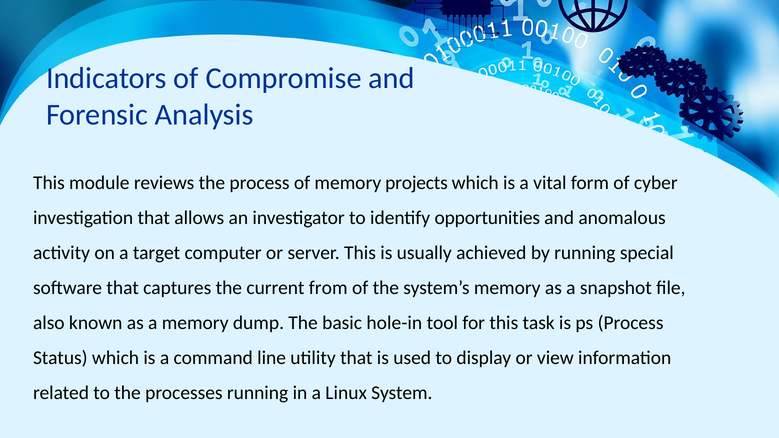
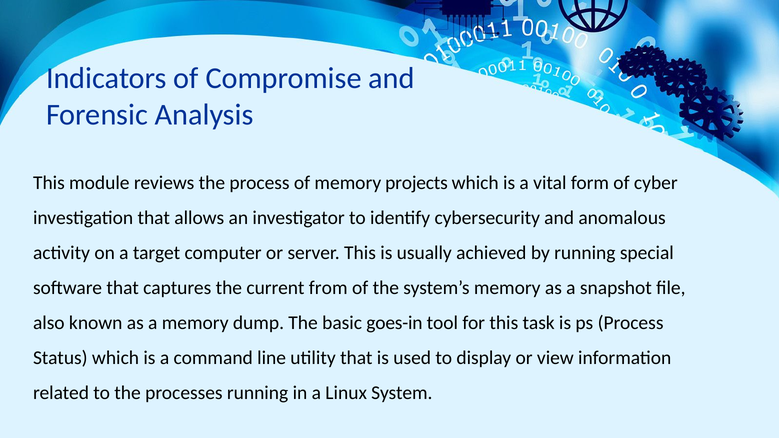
opportunities: opportunities -> cybersecurity (487, 218)
hole-in: hole-in -> goes-in (394, 323)
